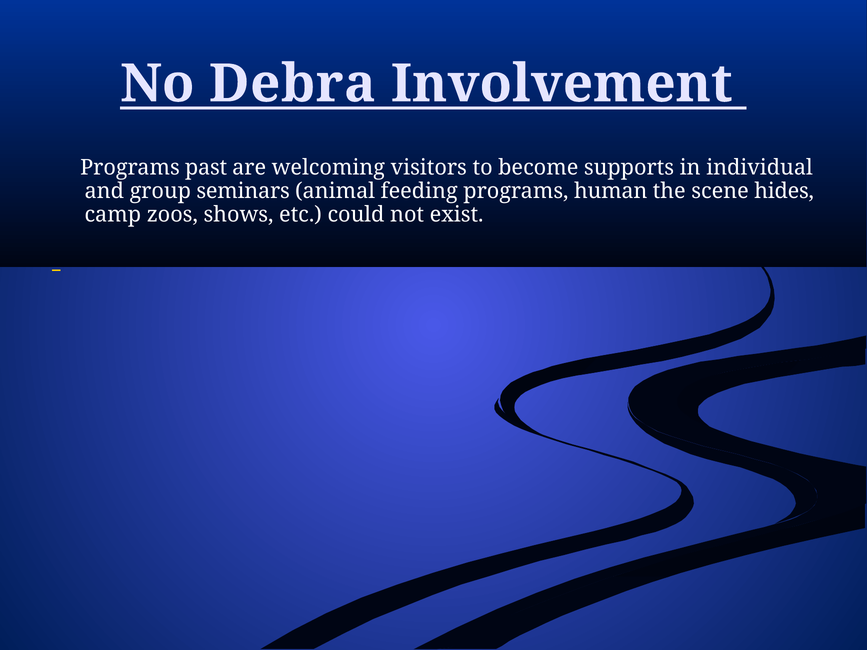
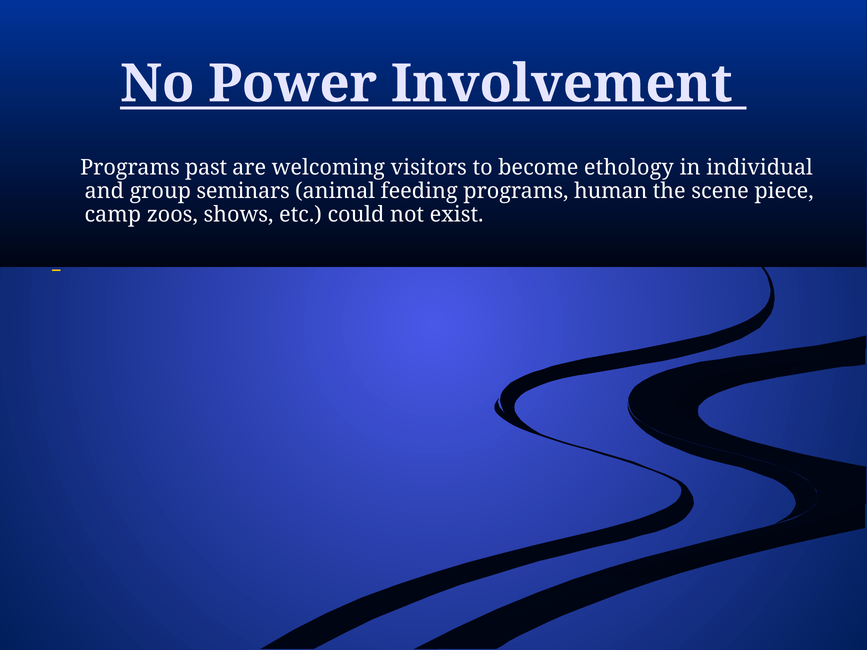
Debra: Debra -> Power (293, 84)
supports: supports -> ethology (629, 168)
hides: hides -> piece (784, 191)
